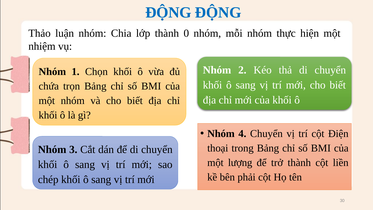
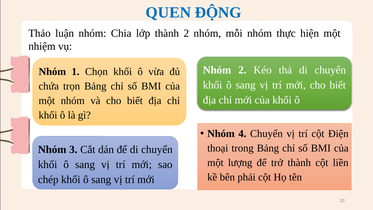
ĐỘNG: ĐỘNG -> QUEN (168, 12)
thành 0: 0 -> 2 (186, 33)
